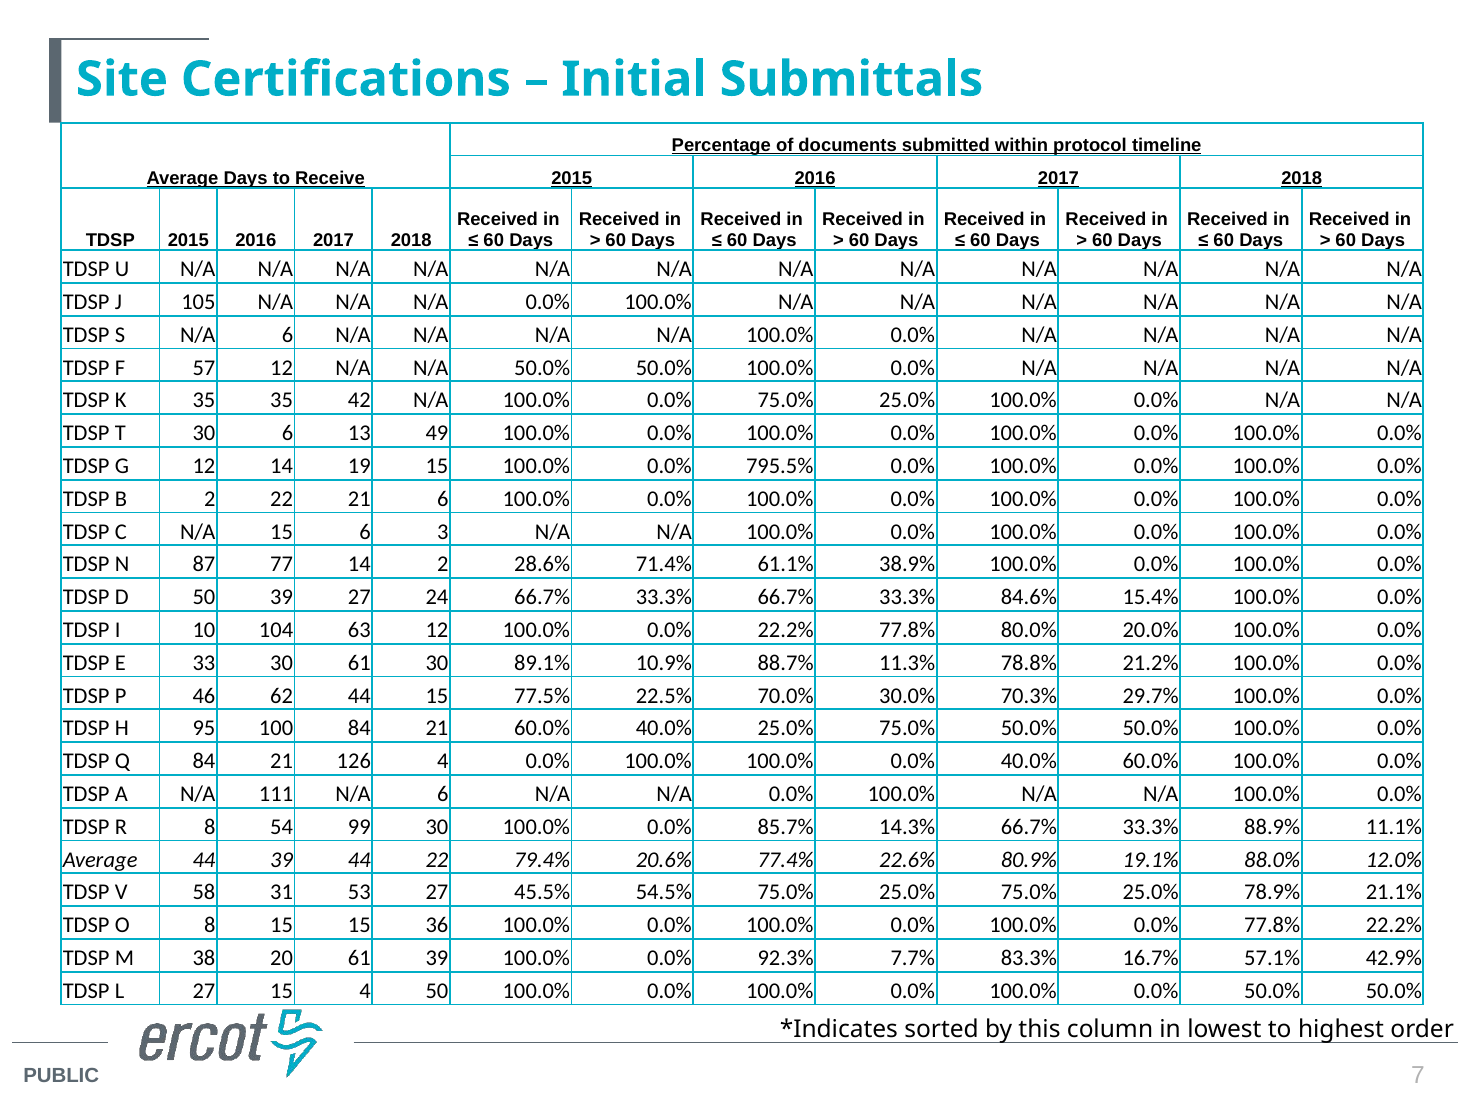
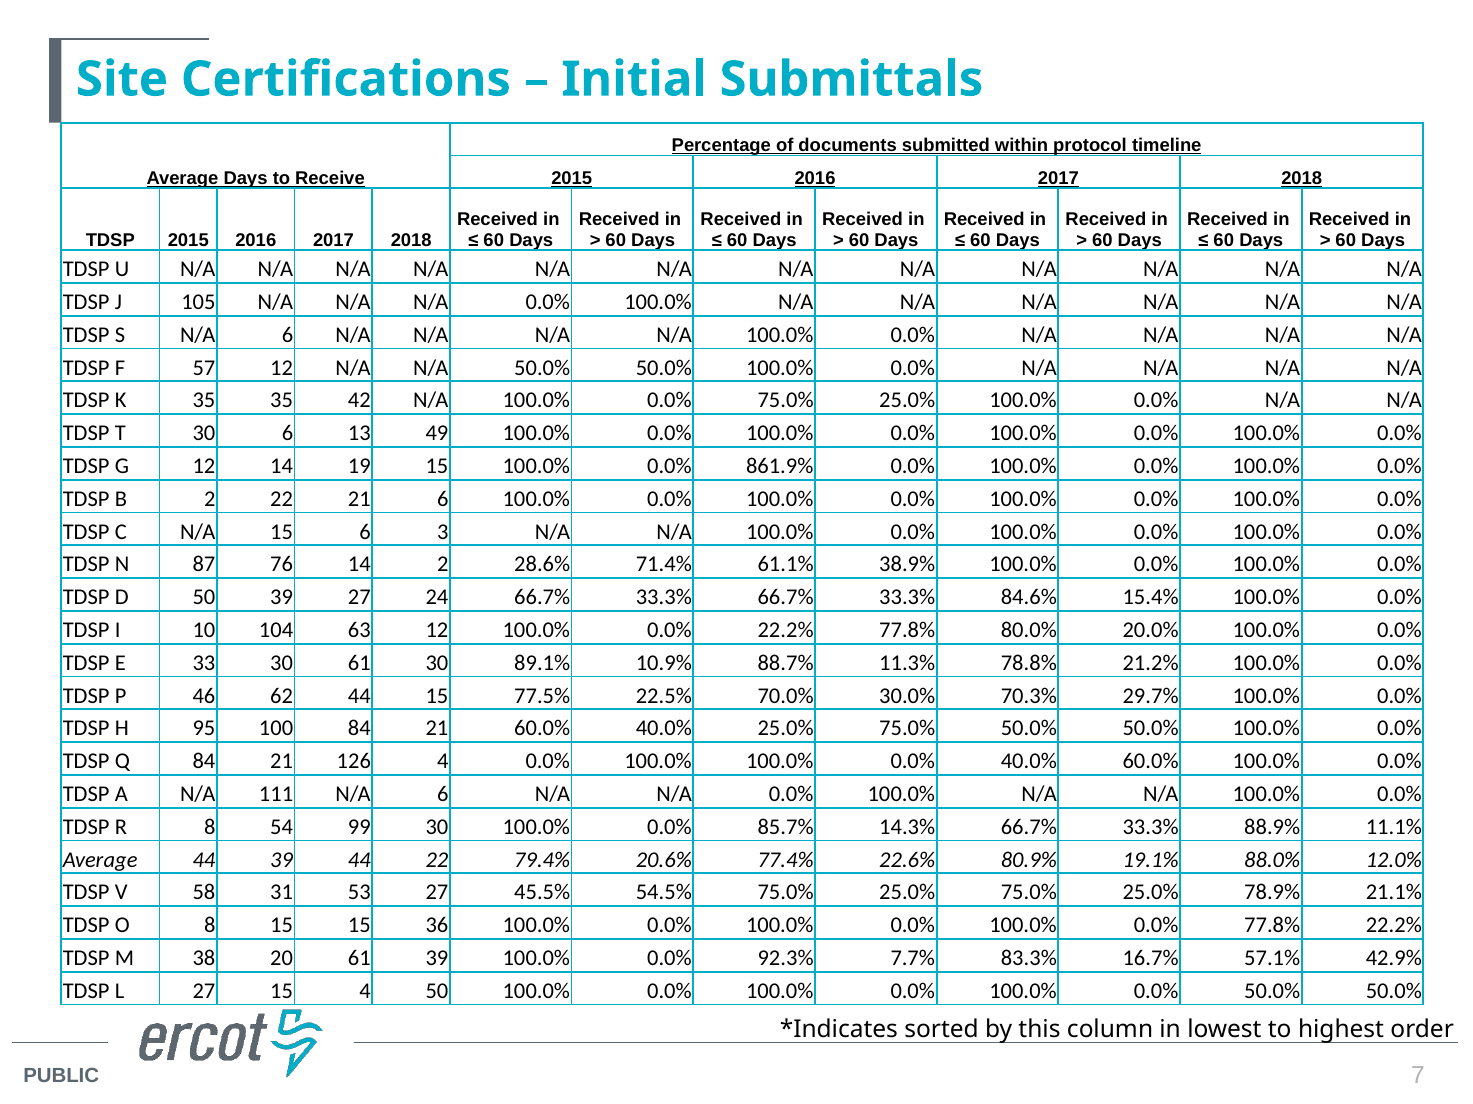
795.5%: 795.5% -> 861.9% (780, 466)
77: 77 -> 76 (282, 565)
